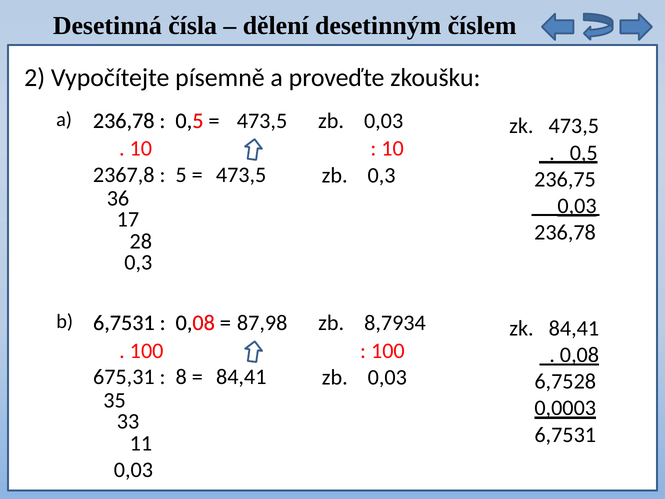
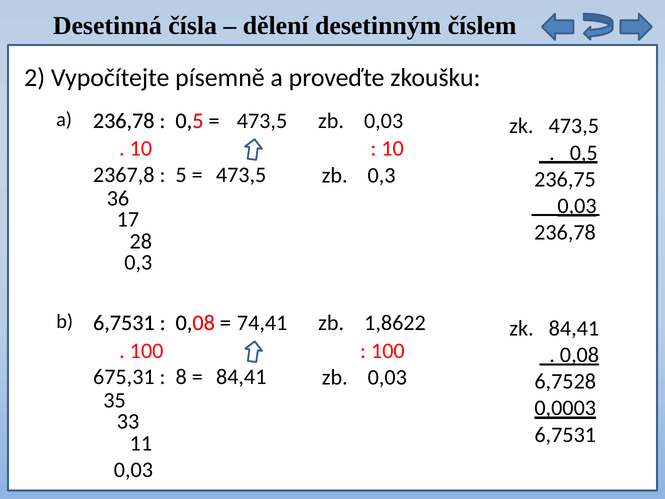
87,98: 87,98 -> 74,41 (262, 323)
8,7934: 8,7934 -> 1,8622 (395, 323)
